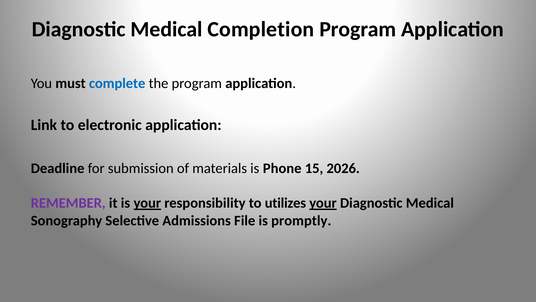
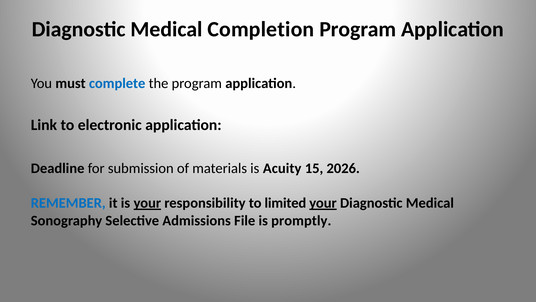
Phone: Phone -> Acuity (282, 168)
REMEMBER colour: purple -> blue (68, 203)
utilizes: utilizes -> limited (285, 203)
